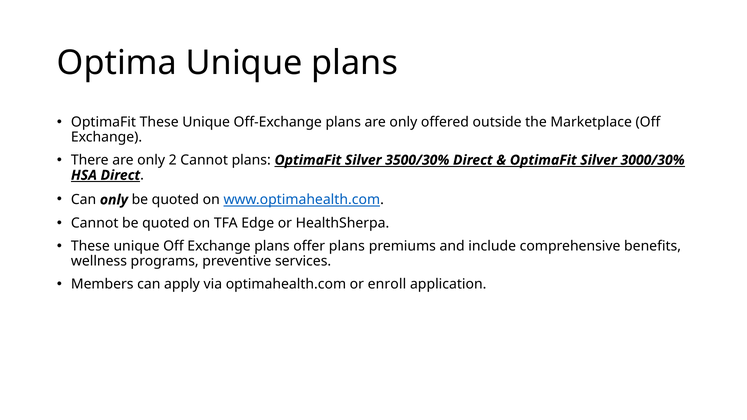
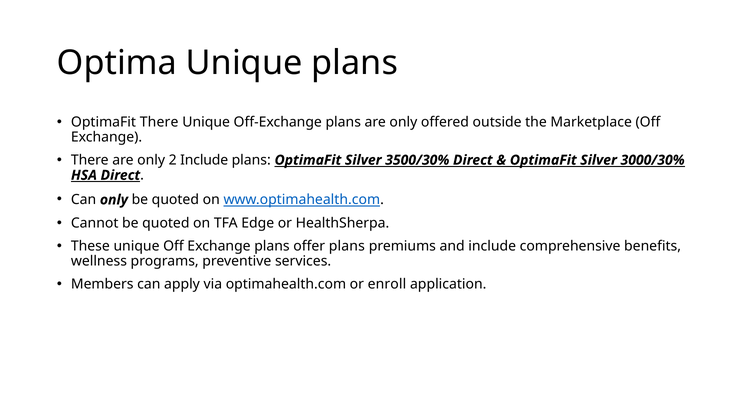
OptimaFit These: These -> There (159, 122)
2 Cannot: Cannot -> Include (204, 160)
